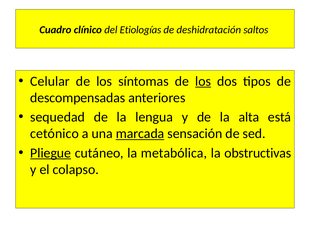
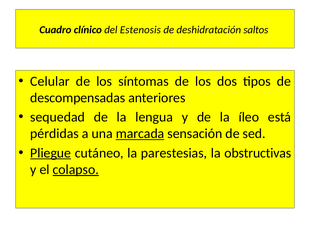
Etiologías: Etiologías -> Estenosis (140, 30)
los underline: present -> none (203, 81)
alta: alta -> íleo (249, 117)
cetónico: cetónico -> pérdidas (55, 133)
metabólica: metabólica -> parestesias (174, 153)
colapso underline: none -> present (76, 169)
